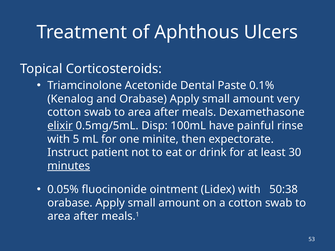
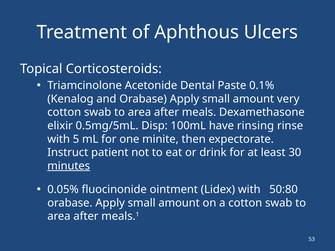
elixir underline: present -> none (60, 126)
painful: painful -> rinsing (255, 126)
50:38: 50:38 -> 50:80 (284, 190)
